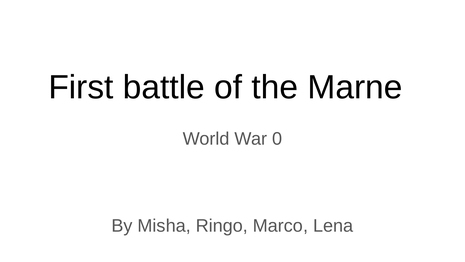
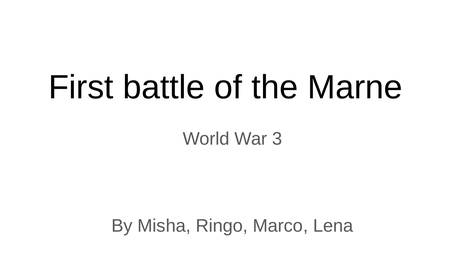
0: 0 -> 3 (277, 139)
